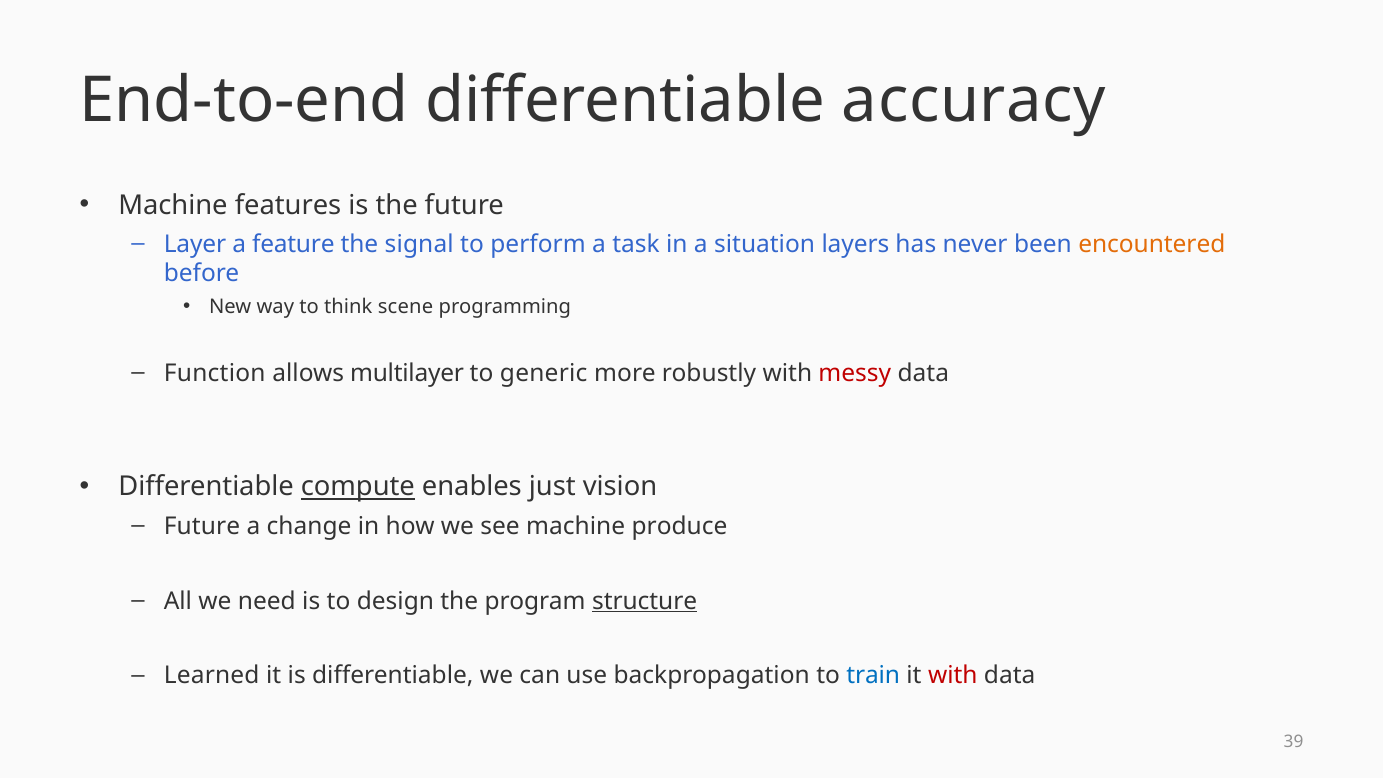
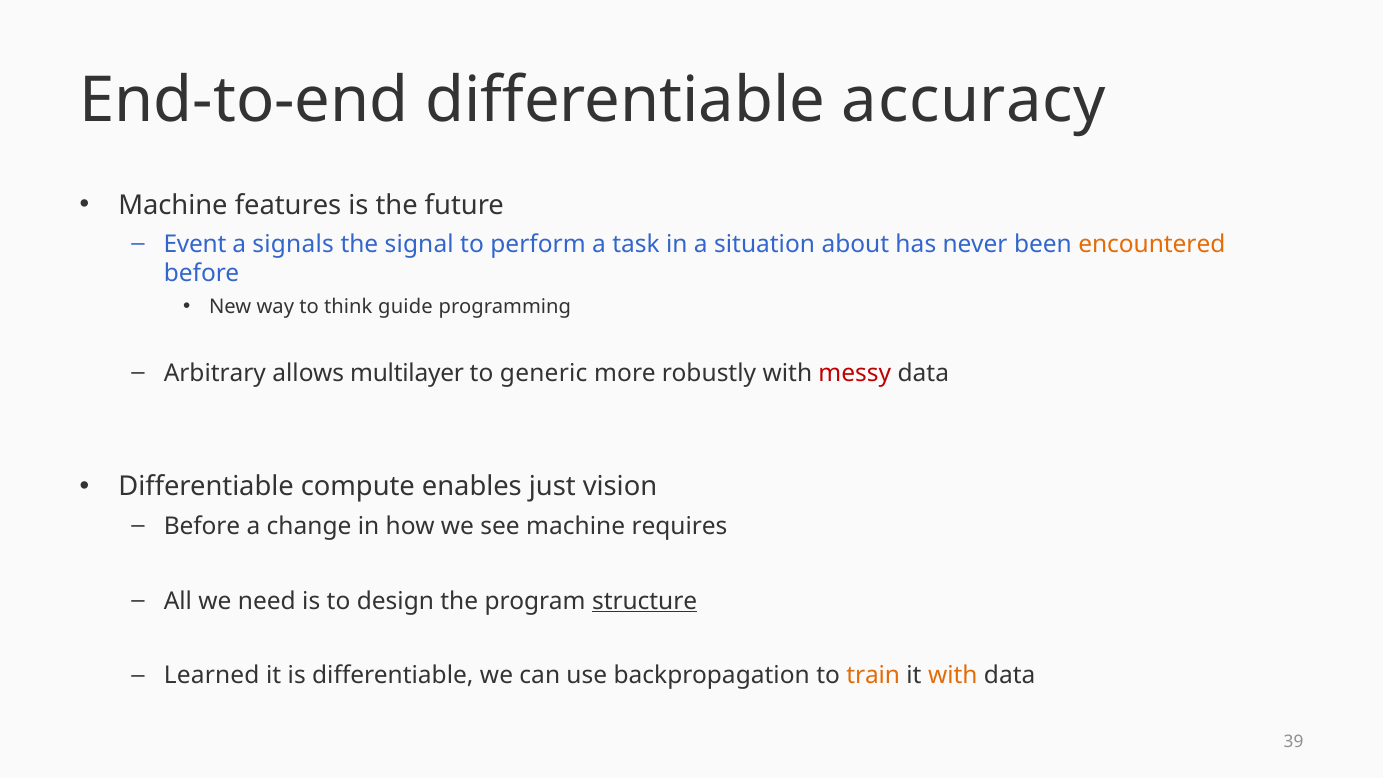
Layer: Layer -> Event (195, 244)
feature: feature -> signals (293, 244)
layers: layers -> about (855, 244)
scene: scene -> guide (405, 307)
Function: Function -> Arbitrary (215, 373)
compute underline: present -> none (358, 487)
Future: Future -> Before (202, 526)
produce: produce -> requires (679, 526)
train colour: blue -> orange (873, 676)
with colour: red -> orange (953, 676)
